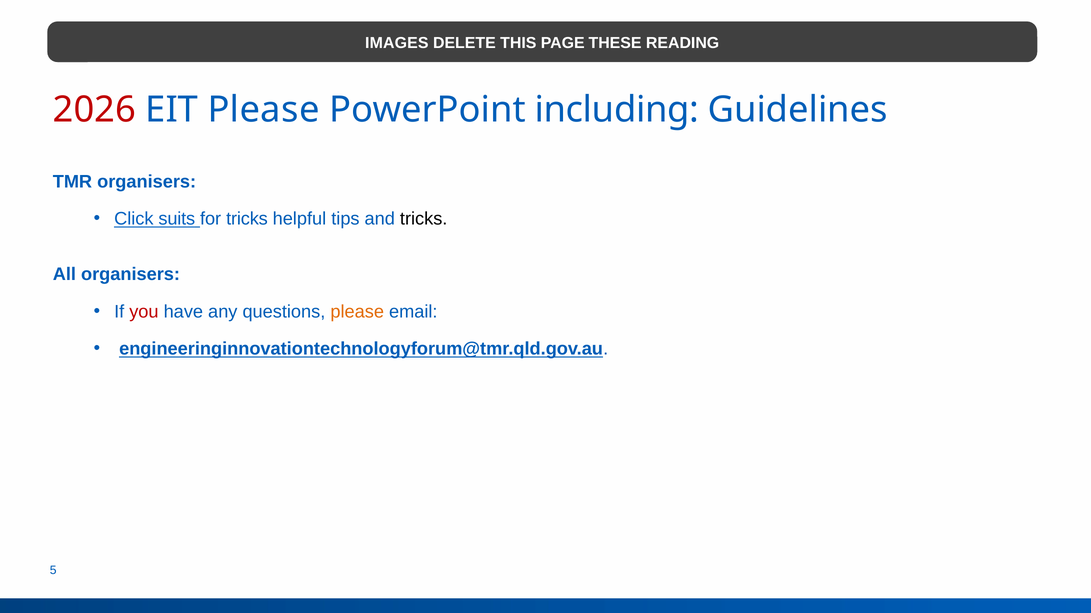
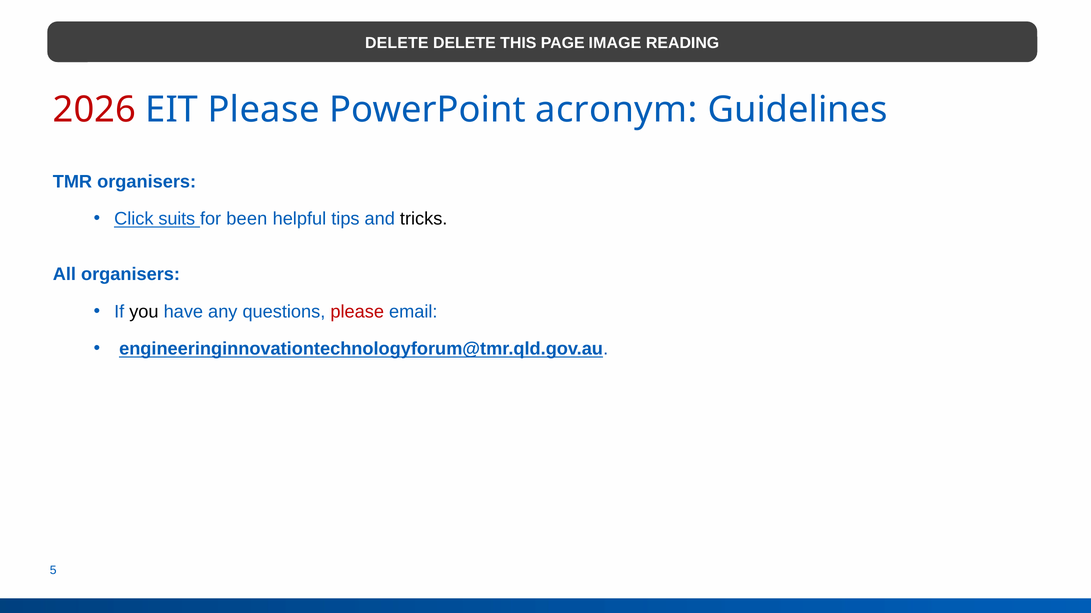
IMAGES: IMAGES -> DELETE (397, 43)
THESE: THESE -> IMAGE (615, 43)
including: including -> acronym (616, 110)
for tricks: tricks -> been (247, 219)
you colour: red -> black (144, 312)
please colour: orange -> red (357, 312)
